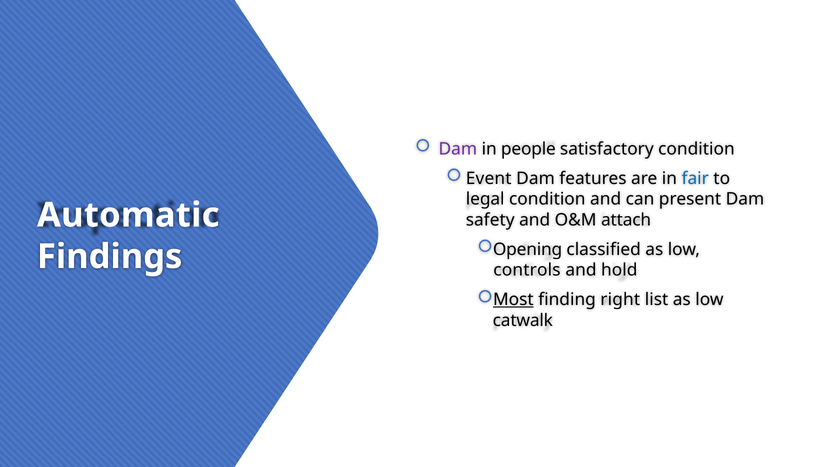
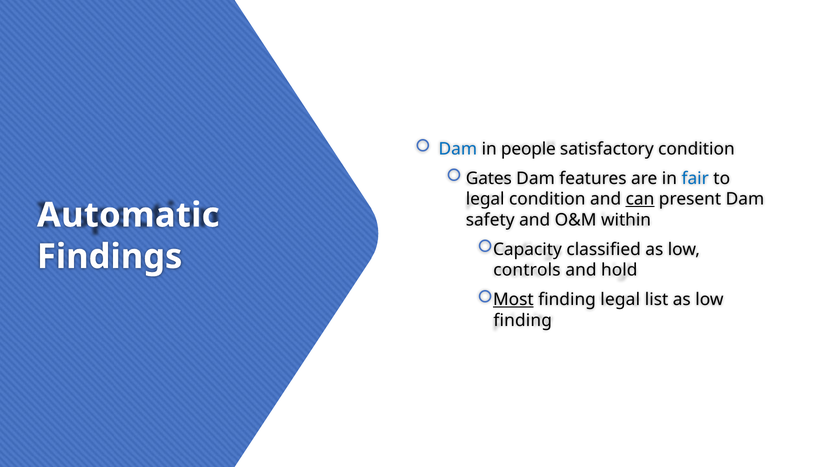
Dam colour: purple -> blue (458, 149)
Event: Event -> Gates (489, 178)
can underline: none -> present (640, 199)
attach: attach -> within (626, 220)
Opening: Opening -> Capacity (527, 249)
finding right: right -> legal (620, 300)
catwalk: catwalk -> finding (523, 320)
